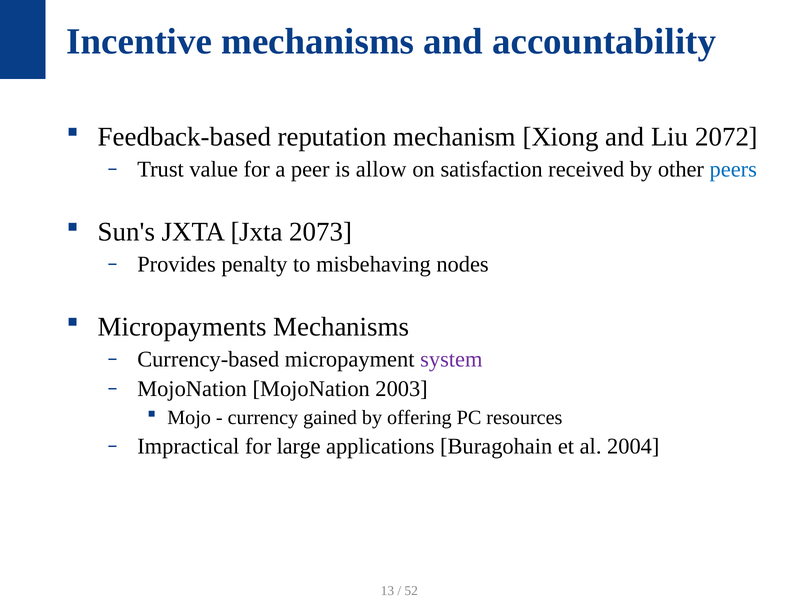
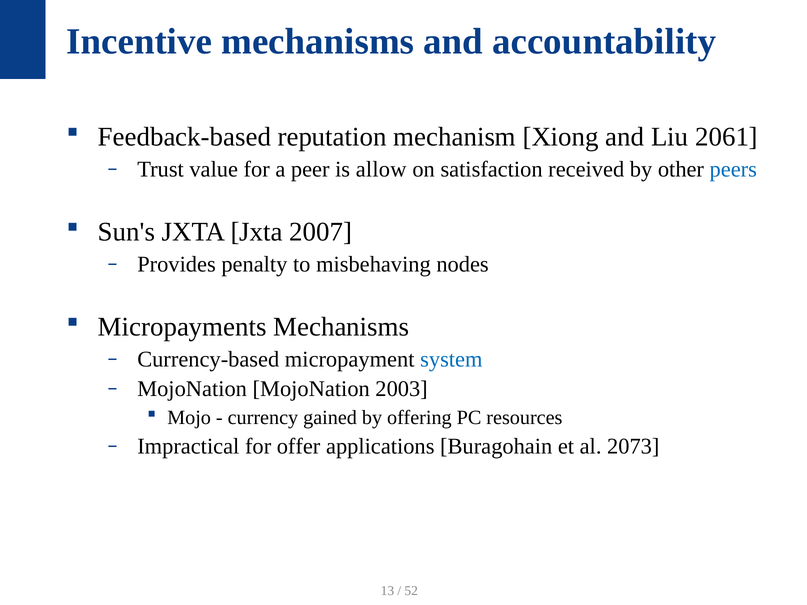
2072: 2072 -> 2061 (727, 137)
2073: 2073 -> 2007 (321, 232)
system colour: purple -> blue (451, 359)
large: large -> offer (299, 446)
2004: 2004 -> 2073 (633, 446)
